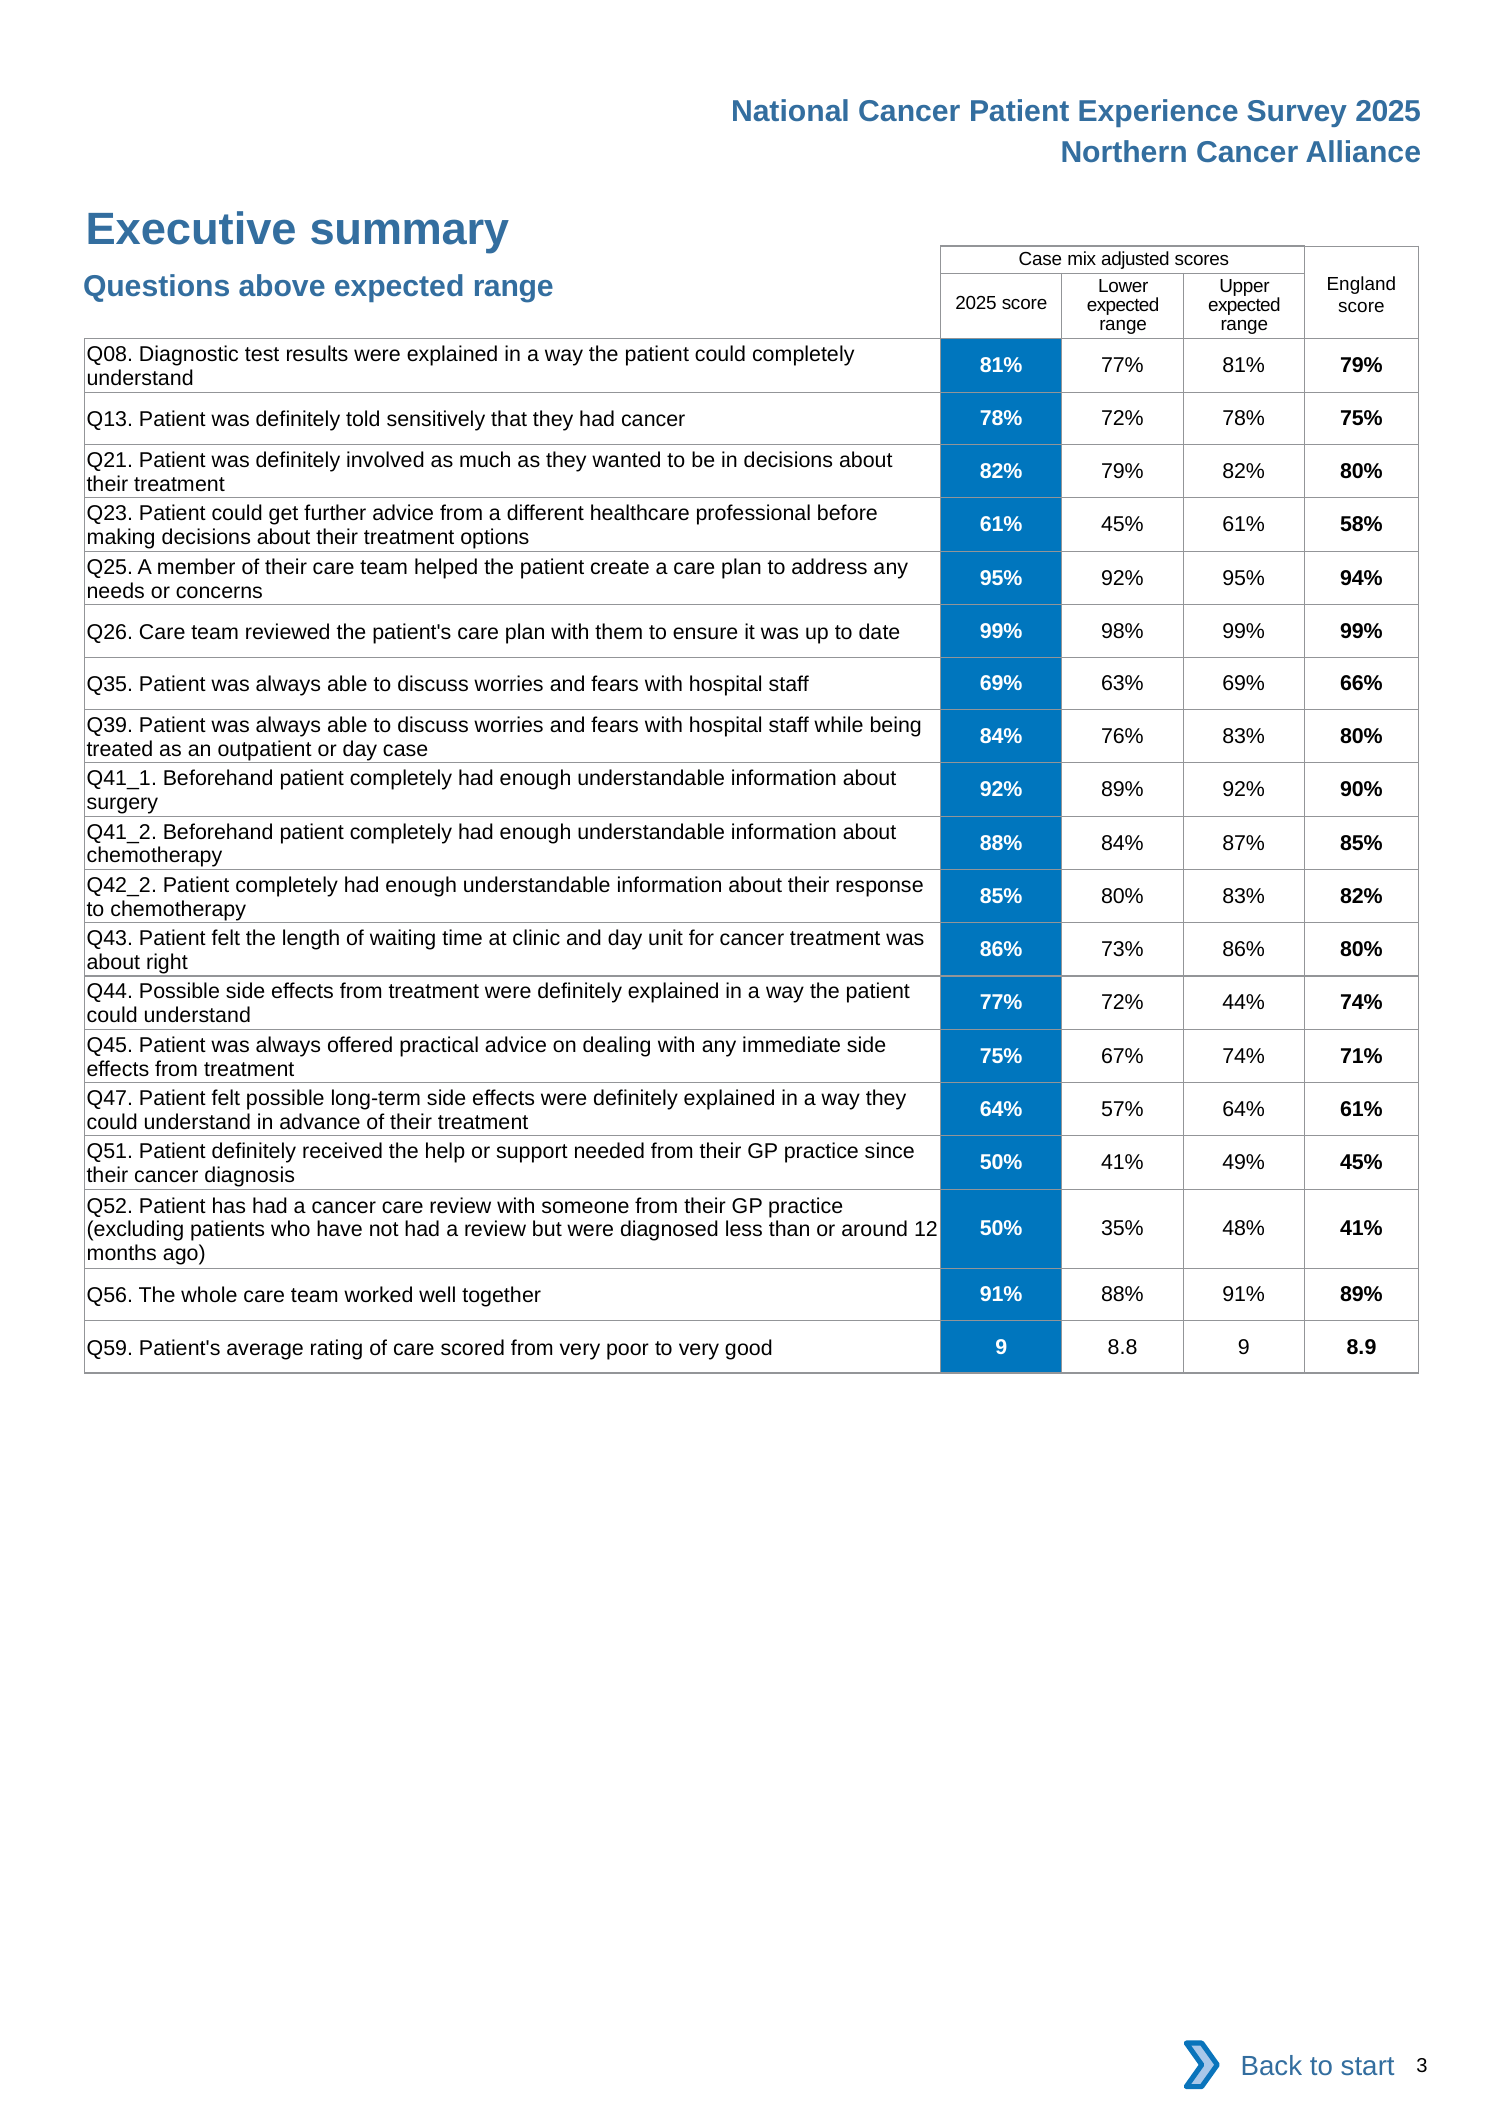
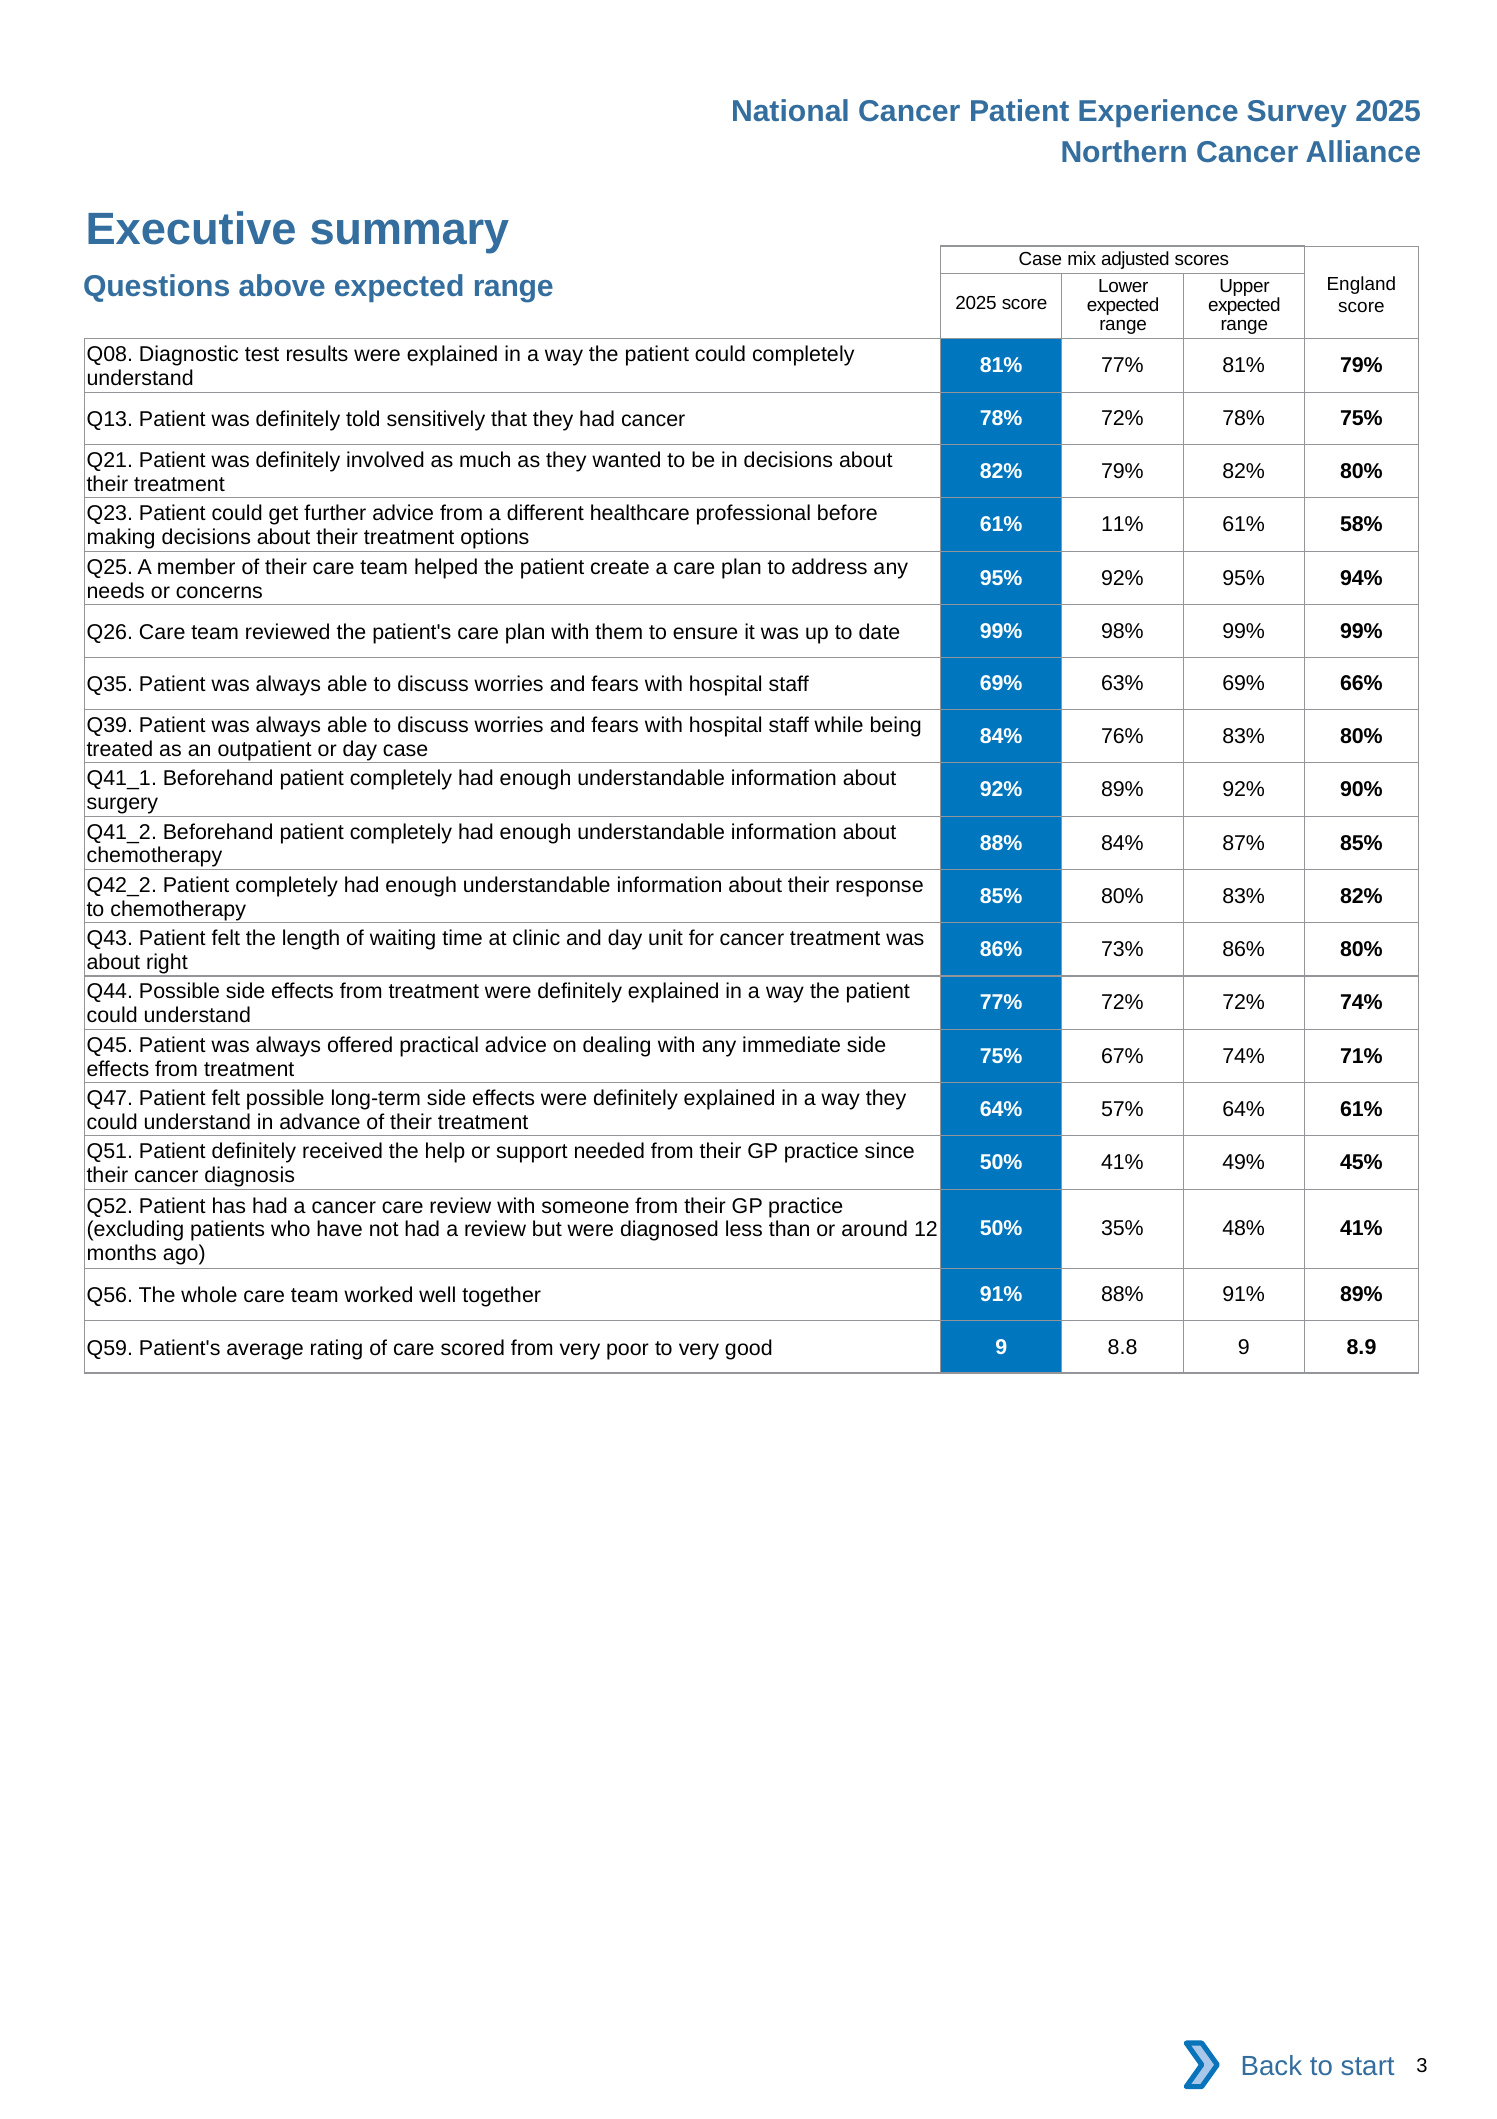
61% 45%: 45% -> 11% (1122, 525)
72% 44%: 44% -> 72% (1244, 1003)
